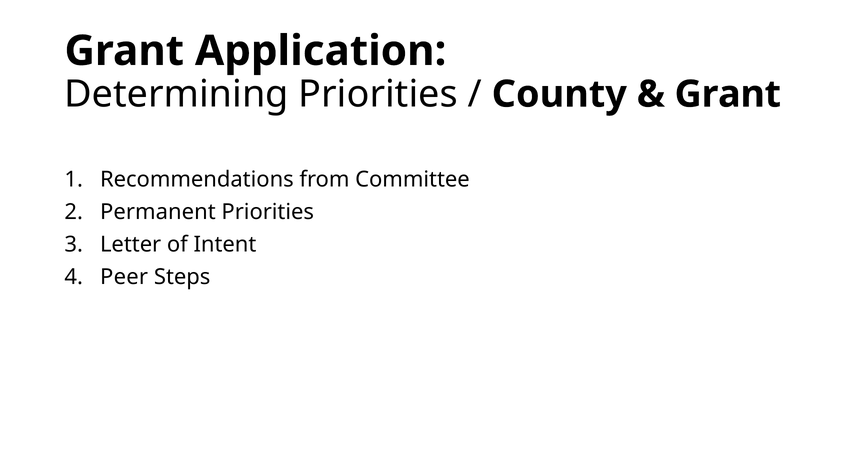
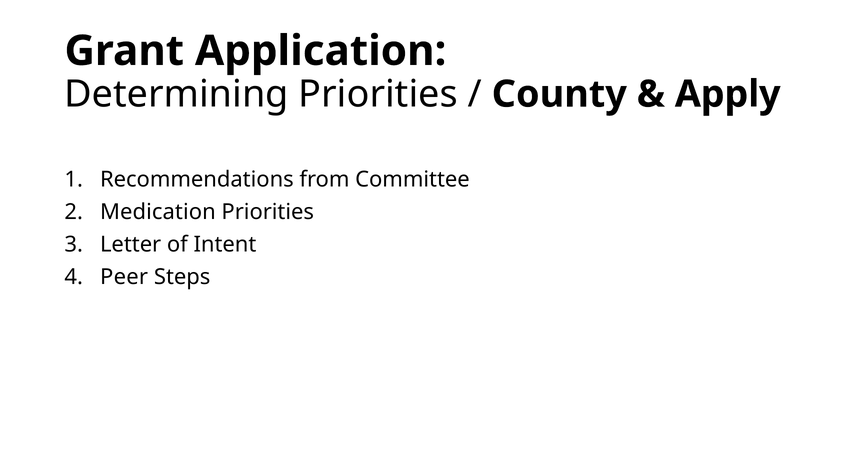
Grant: Grant -> Apply (728, 94)
Permanent: Permanent -> Medication (158, 212)
